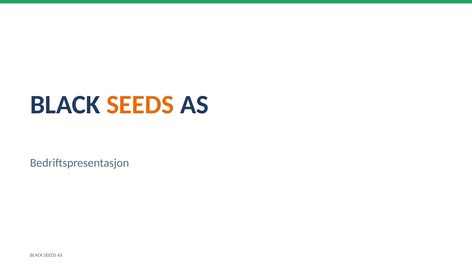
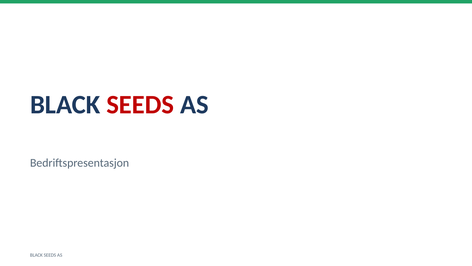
SEEDS colour: orange -> red (140, 105)
